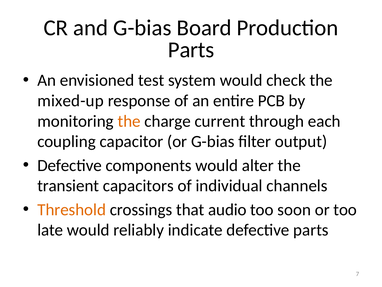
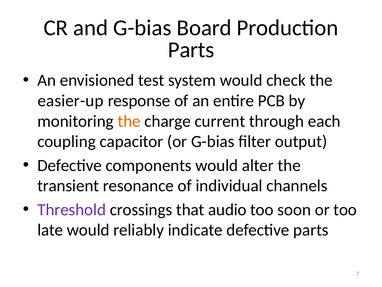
mixed-up: mixed-up -> easier-up (71, 101)
capacitors: capacitors -> resonance (138, 186)
Threshold colour: orange -> purple (72, 209)
